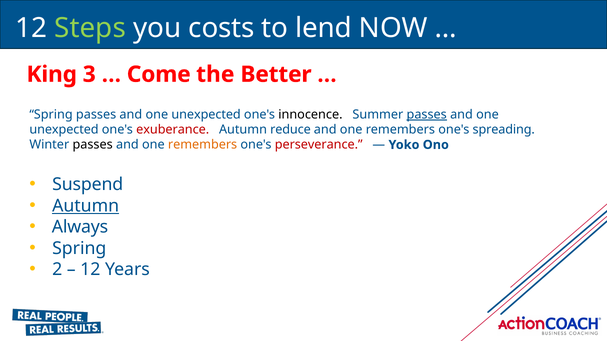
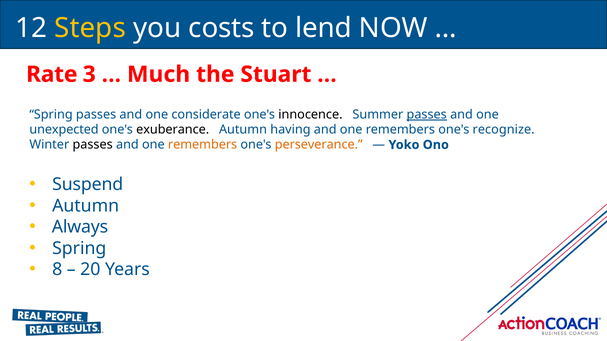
Steps colour: light green -> yellow (90, 28)
King: King -> Rate (52, 74)
Come: Come -> Much (159, 74)
Better: Better -> Stuart (276, 74)
unexpected: unexpected -> considerate (206, 115)
exuberance colour: red -> black (173, 130)
reduce: reduce -> having (290, 130)
spreading: spreading -> recognize (504, 130)
perseverance colour: red -> orange (319, 145)
Autumn underline: present -> none (86, 206)
2: 2 -> 8 (57, 270)
12: 12 -> 20 (90, 270)
